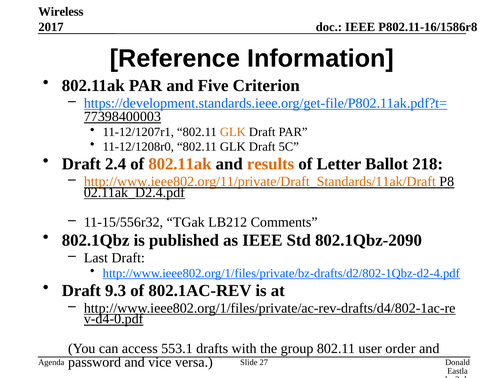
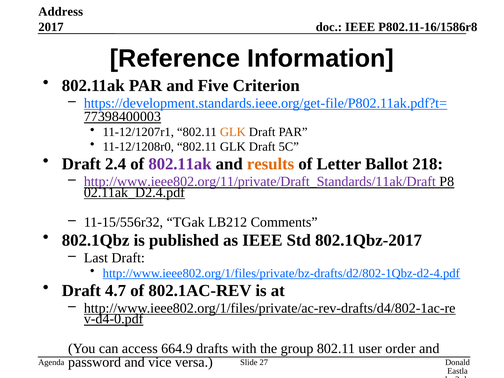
Wireless: Wireless -> Address (61, 12)
802.11ak colour: orange -> purple (180, 164)
http://www.ieee802.org/11/private/Draft_Standards/11ak/Draft colour: orange -> purple (260, 182)
802.1Qbz-2090: 802.1Qbz-2090 -> 802.1Qbz-2017 (369, 240)
9.3: 9.3 -> 4.7 (116, 290)
553.1: 553.1 -> 664.9 (177, 349)
